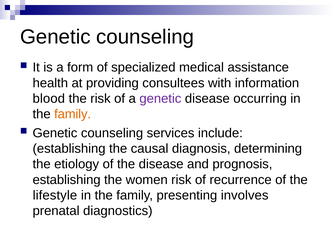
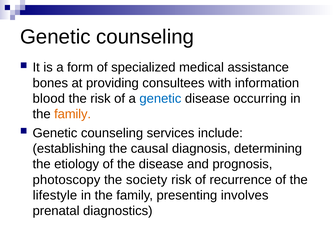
health: health -> bones (50, 83)
genetic colour: purple -> blue (160, 99)
establishing: establishing -> photoscopy (66, 180)
women: women -> society (147, 180)
